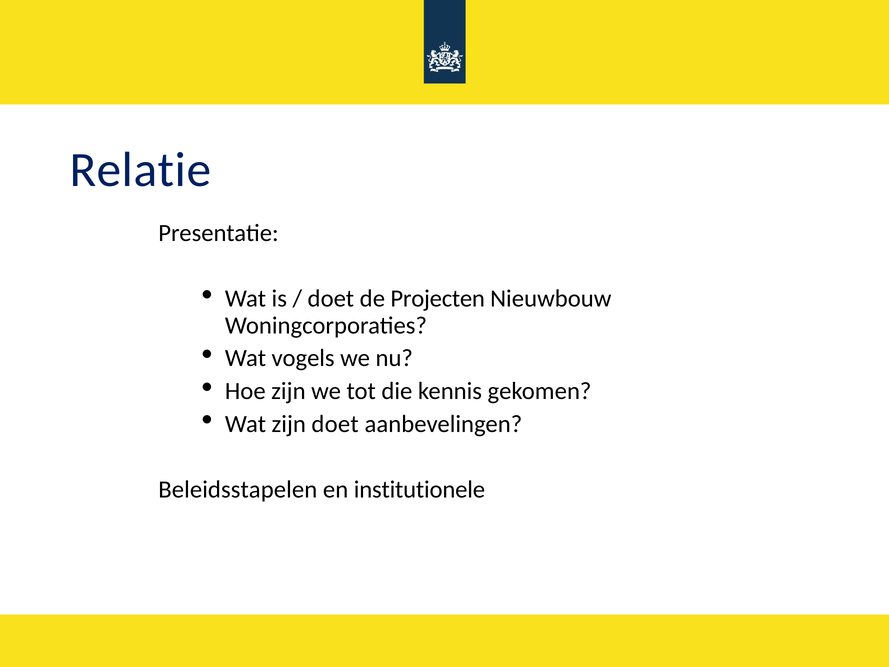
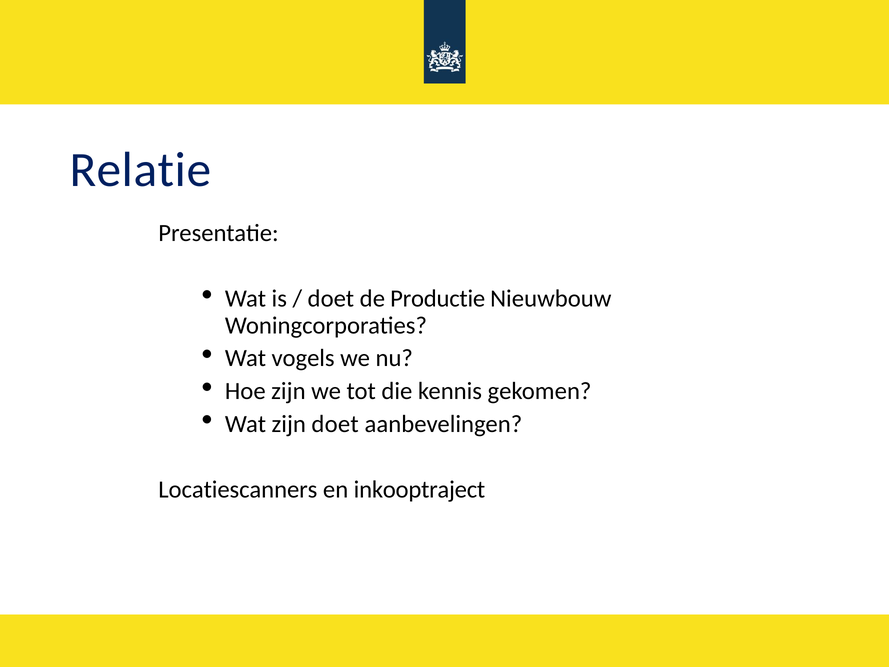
Projecten: Projecten -> Productie (438, 299)
Beleidsstapelen: Beleidsstapelen -> Locatiescanners (238, 489)
institutionele: institutionele -> inkooptraject (419, 489)
